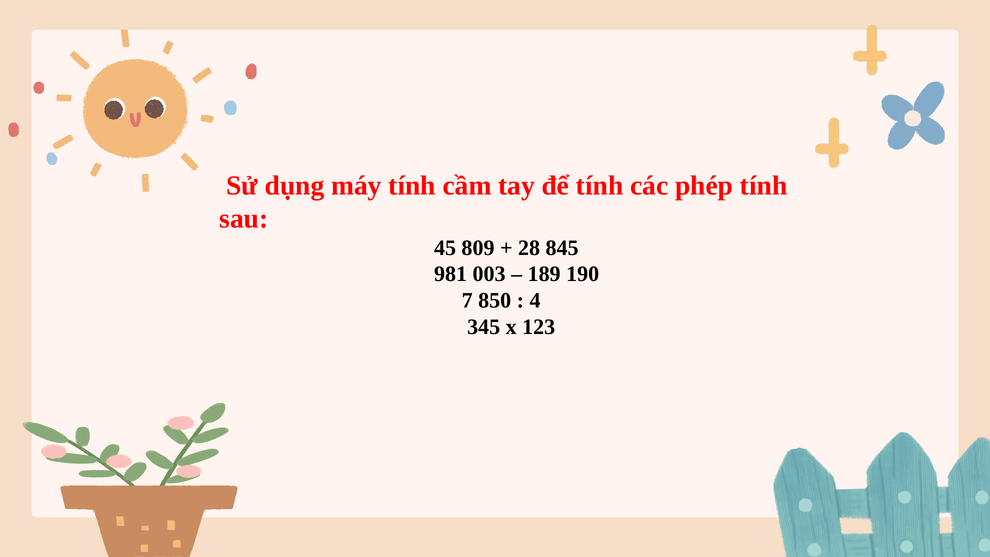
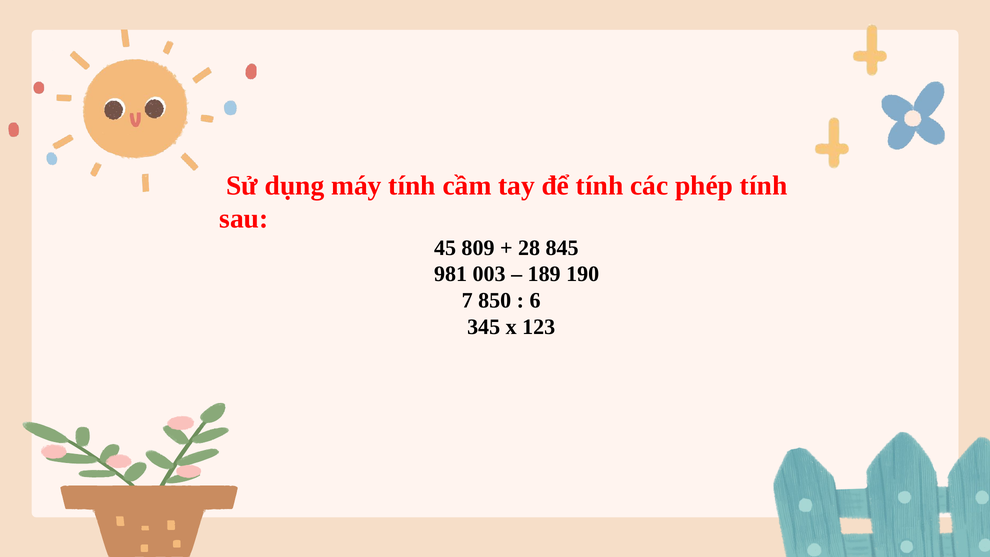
4: 4 -> 6 (535, 301)
